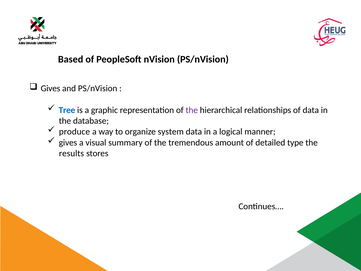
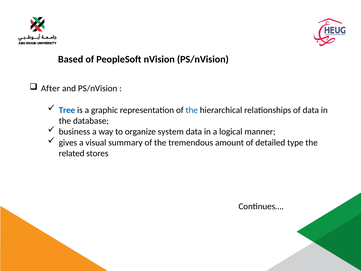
Gives: Gives -> After (50, 88)
the colour: purple -> blue (192, 110)
produce: produce -> business (75, 132)
results: results -> related (72, 153)
